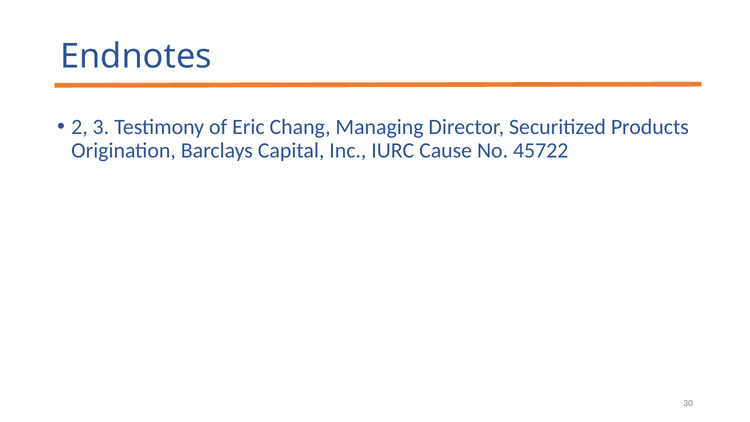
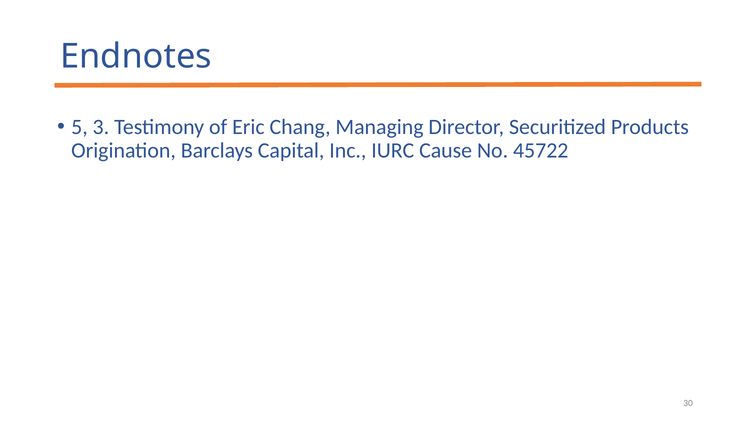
2: 2 -> 5 (80, 127)
